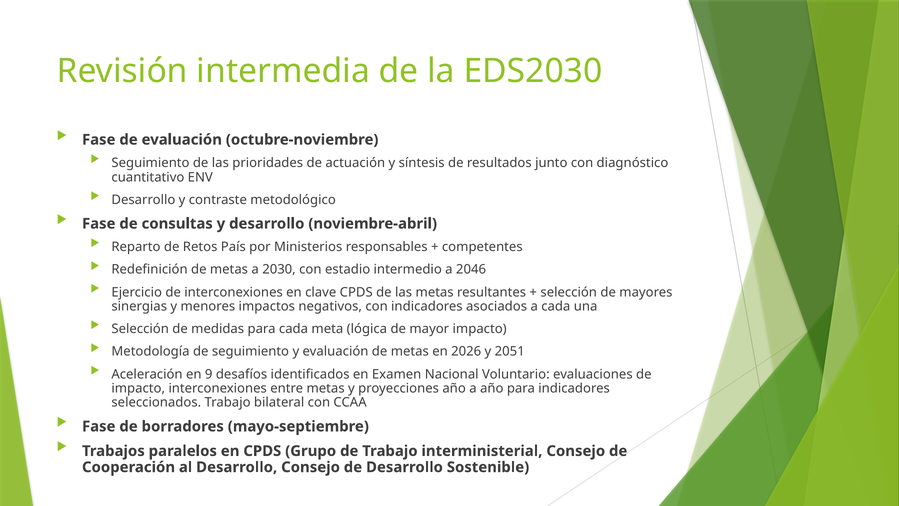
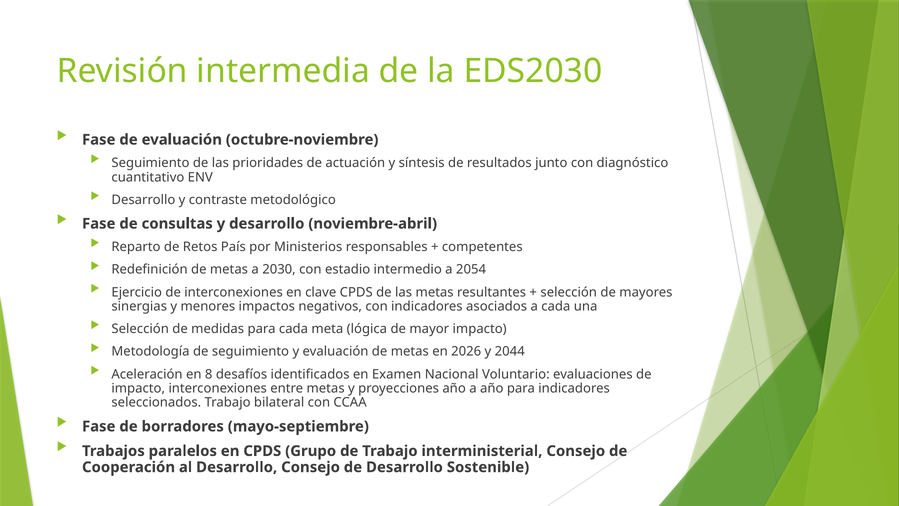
2046: 2046 -> 2054 (471, 269)
2051: 2051 -> 2044 (510, 351)
9: 9 -> 8 (209, 374)
